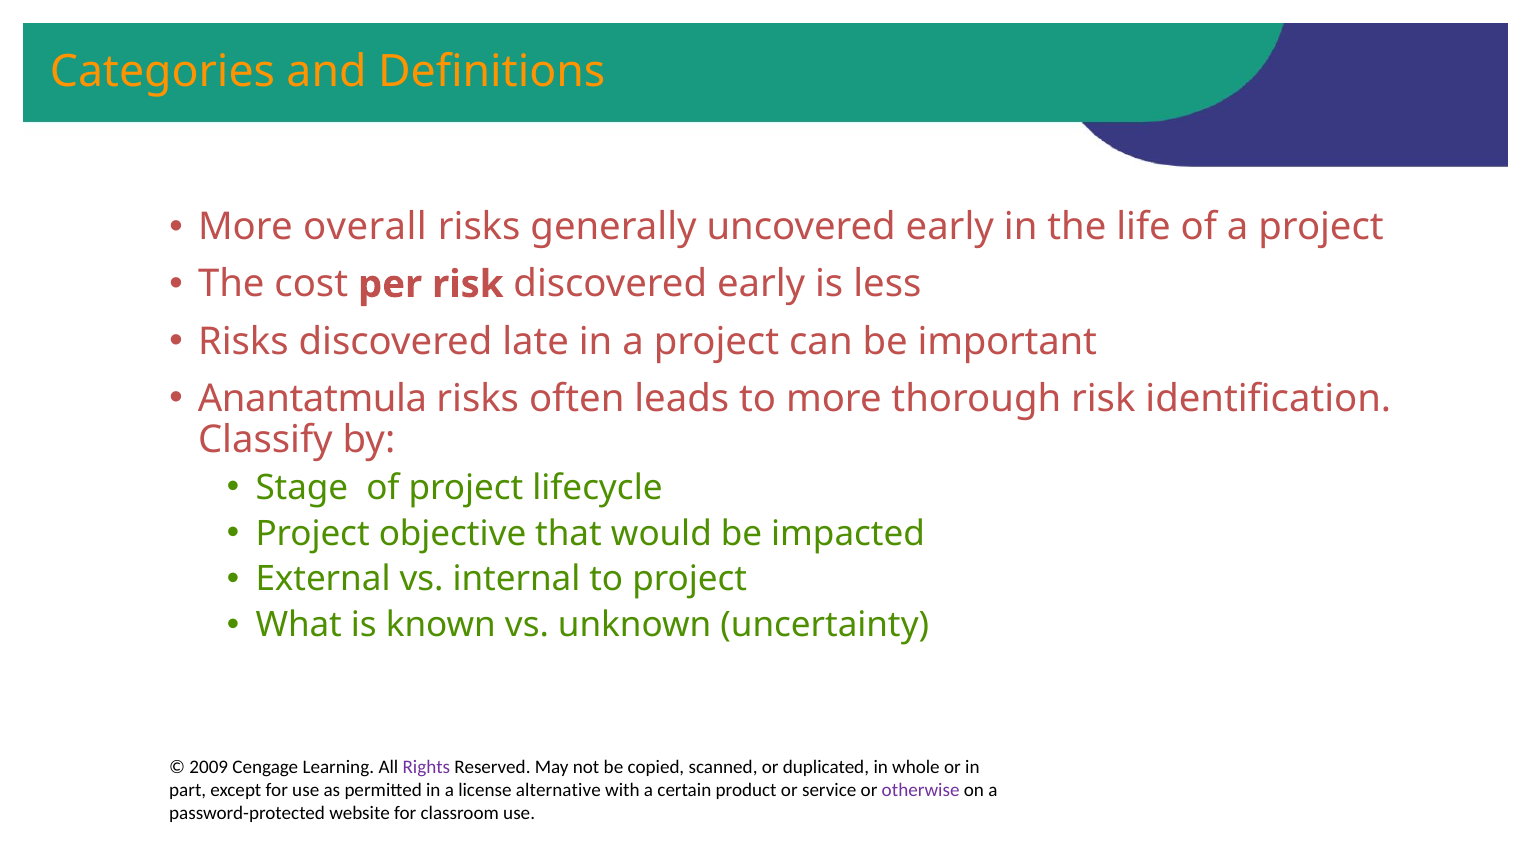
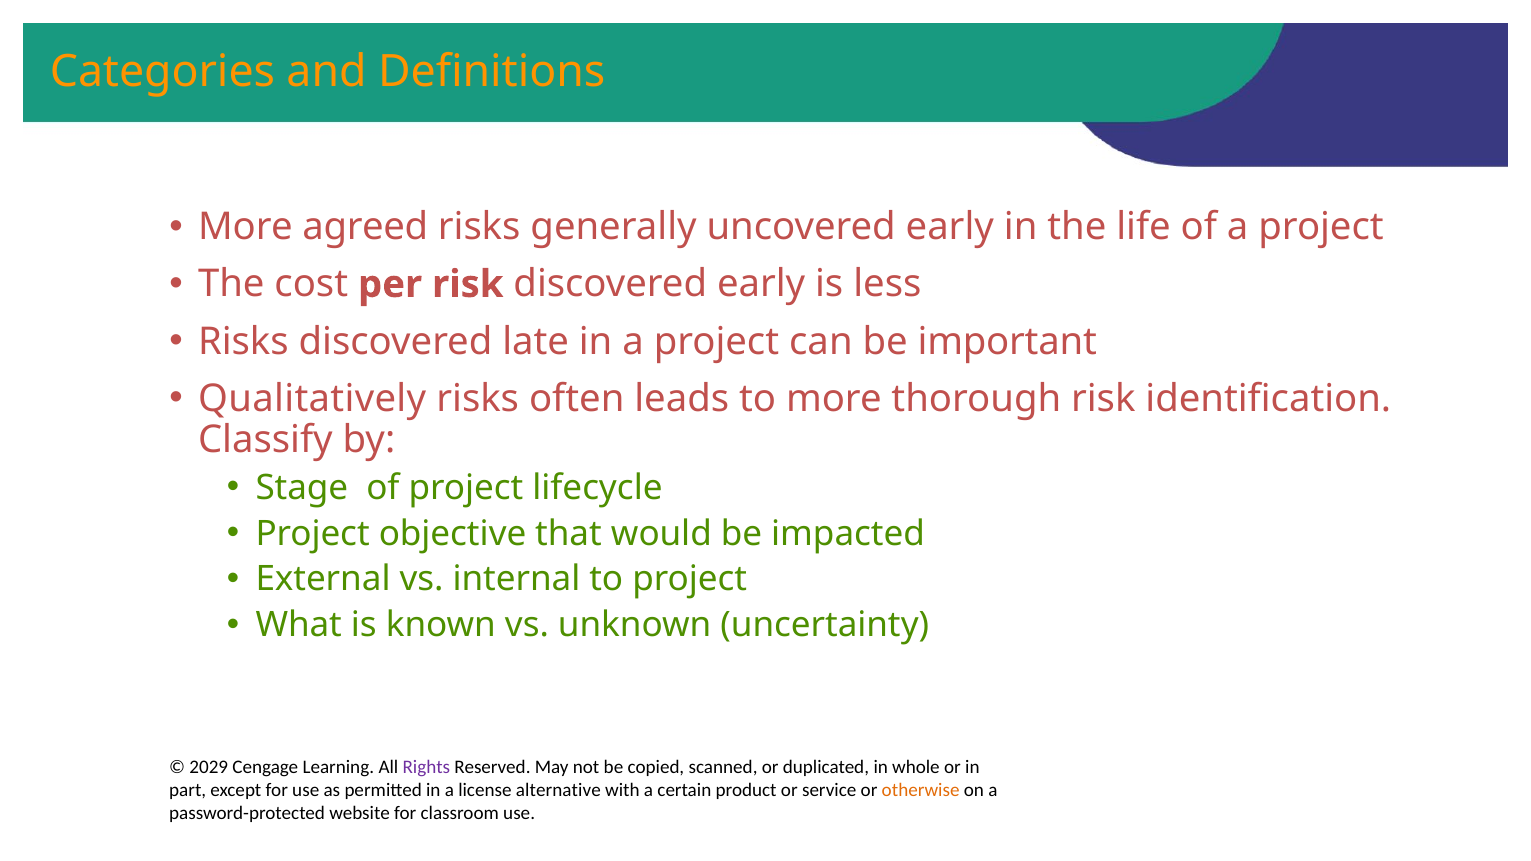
overall: overall -> agreed (365, 227)
Anantatmula: Anantatmula -> Qualitatively (312, 399)
2009: 2009 -> 2029 (209, 767)
otherwise colour: purple -> orange (921, 790)
